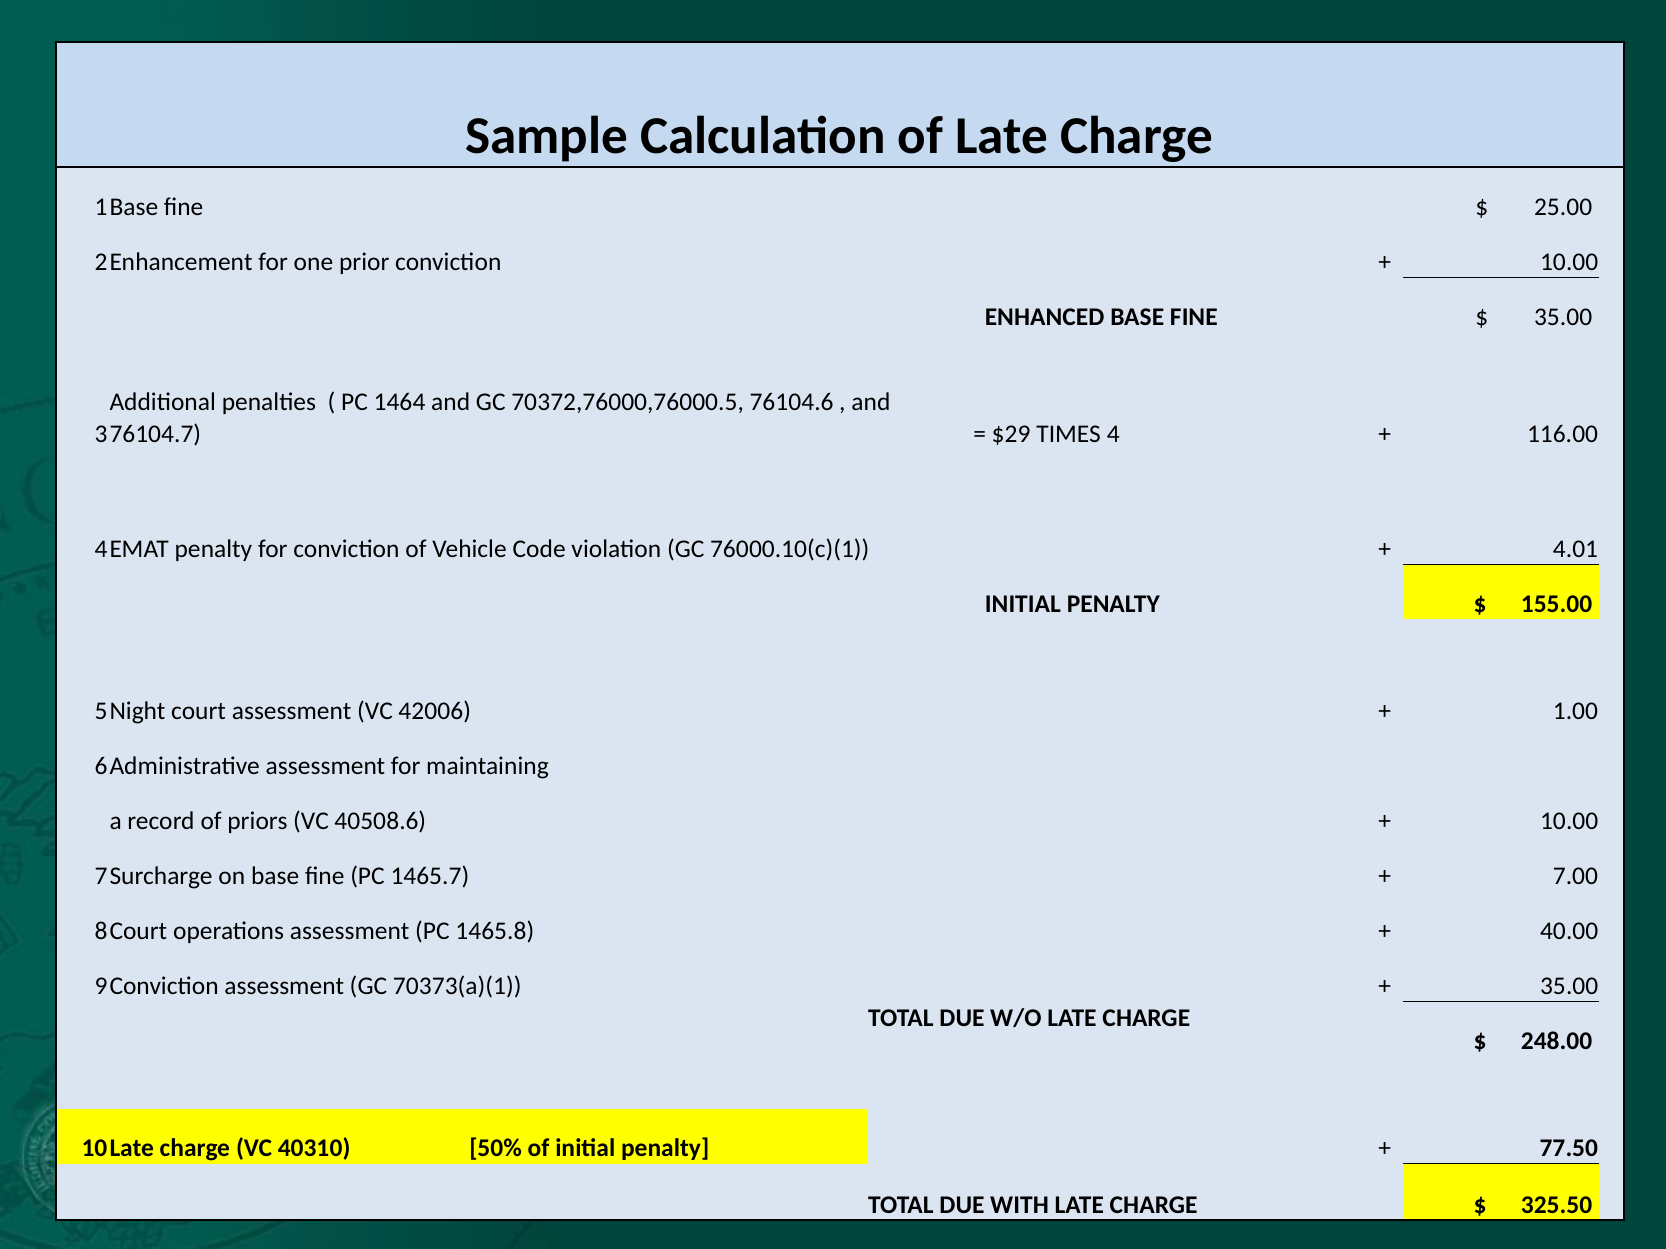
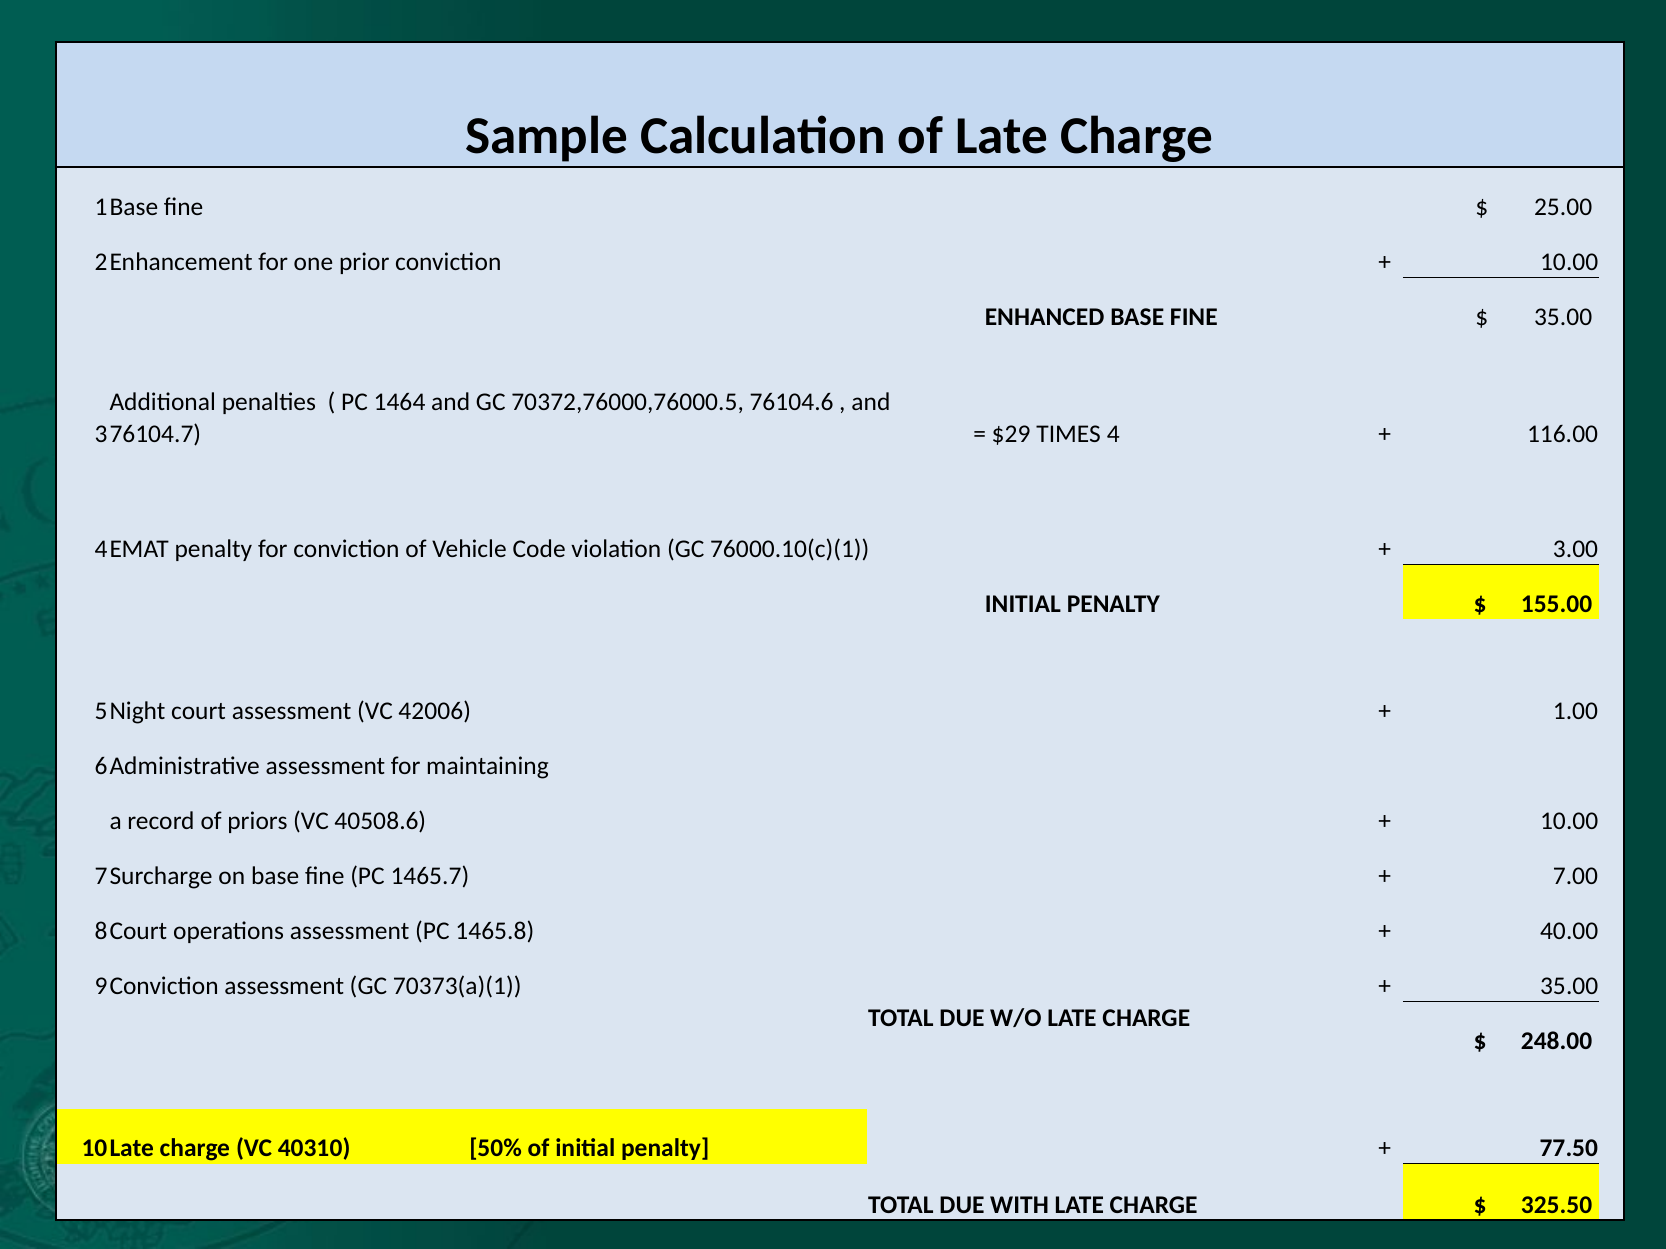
4.01: 4.01 -> 3.00 (1576, 549)
